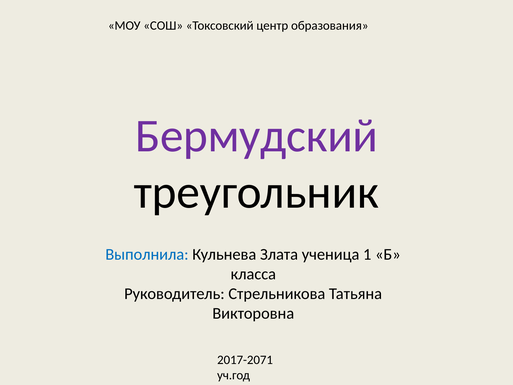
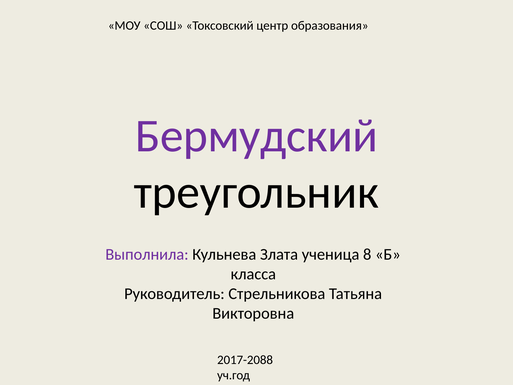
Выполнила colour: blue -> purple (147, 254)
1: 1 -> 8 (367, 254)
2017-2071: 2017-2071 -> 2017-2088 (245, 360)
